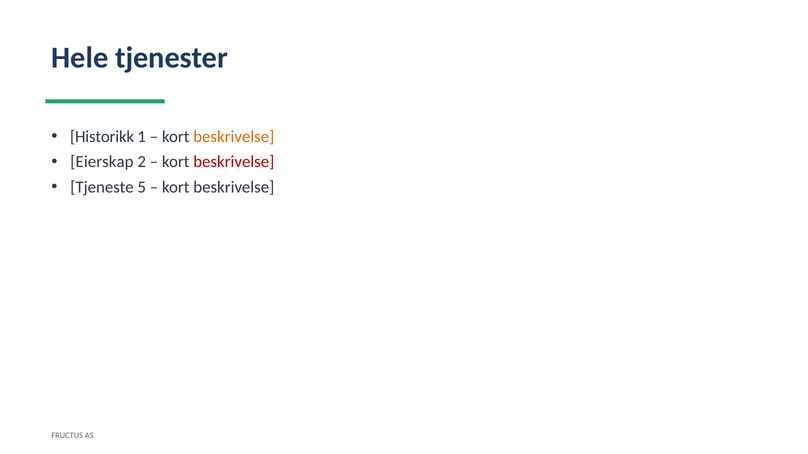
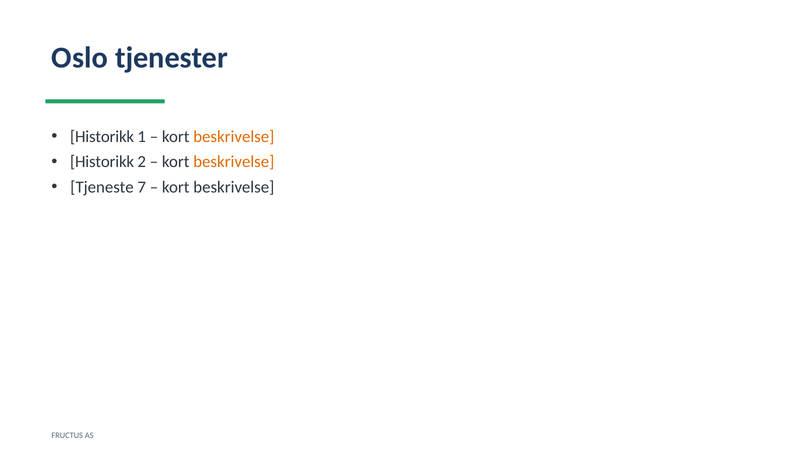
Hele: Hele -> Oslo (80, 58)
Eierskap: Eierskap -> Historikk (102, 162)
beskrivelse colour: red -> orange (234, 162)
5: 5 -> 7 (142, 187)
